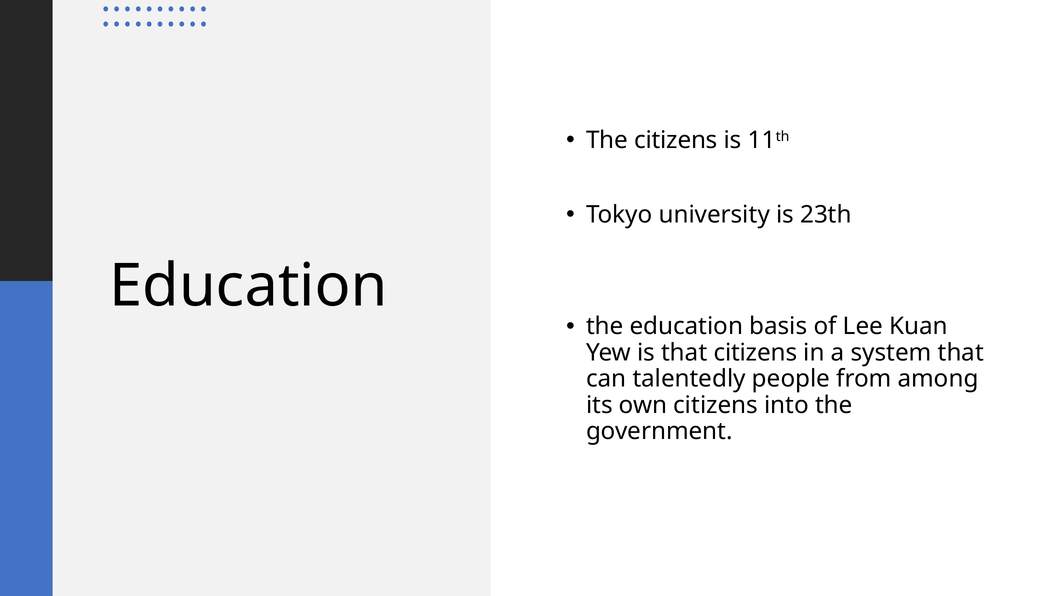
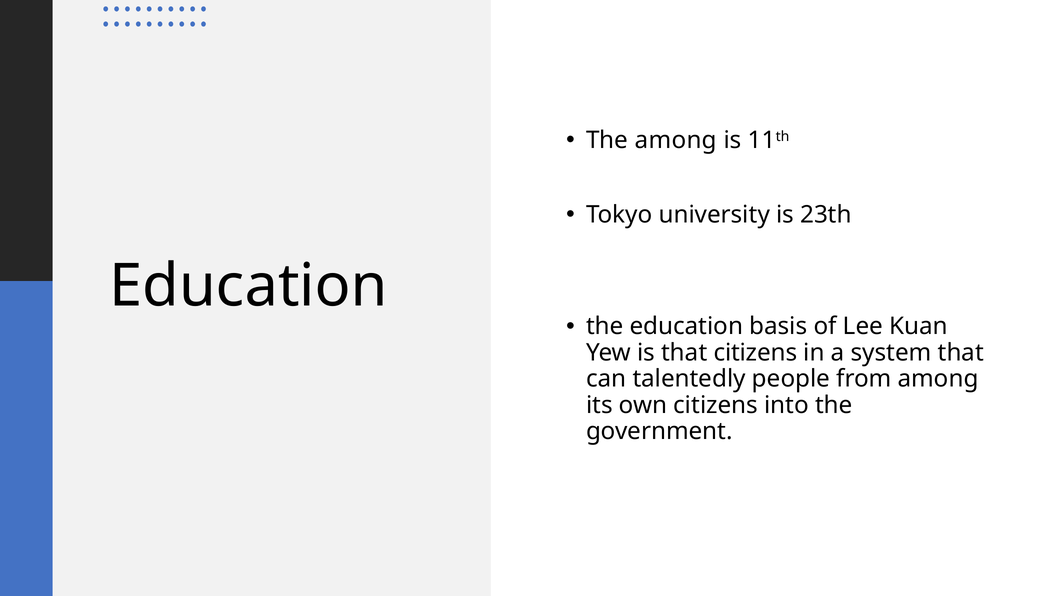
The citizens: citizens -> among (676, 140)
